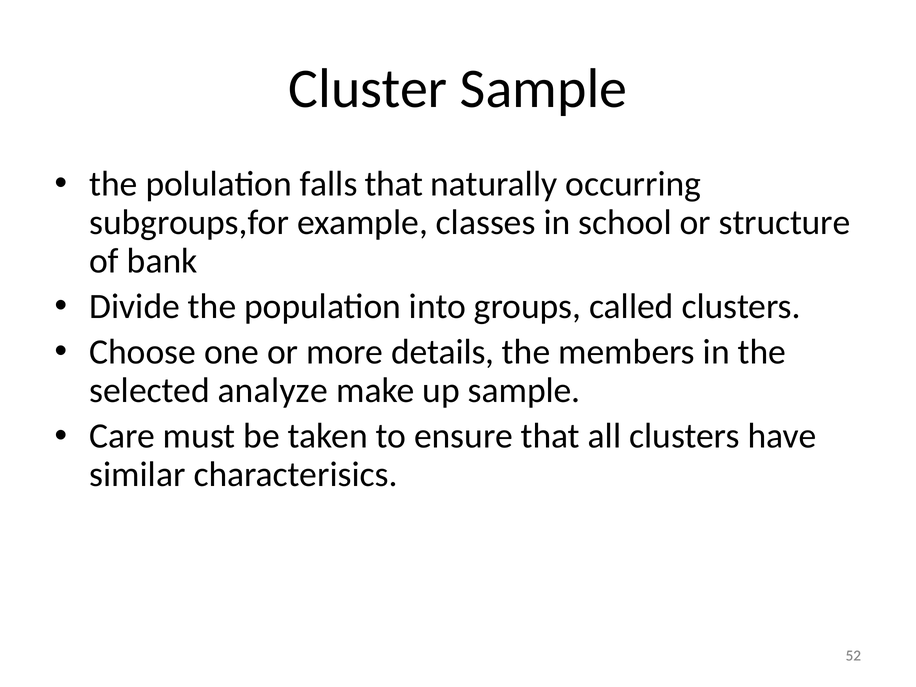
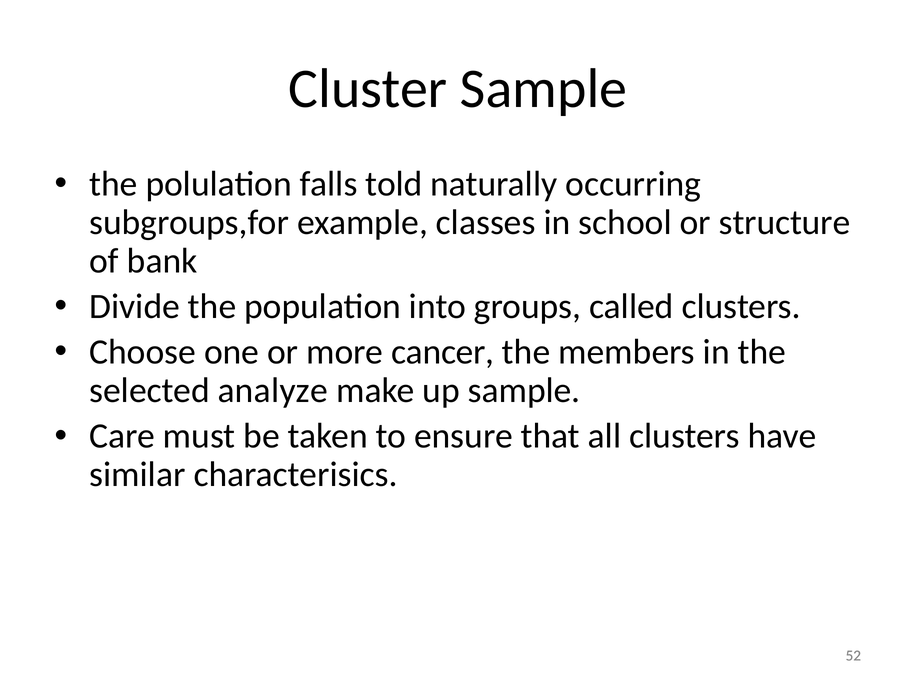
falls that: that -> told (394, 184)
details: details -> cancer (443, 352)
